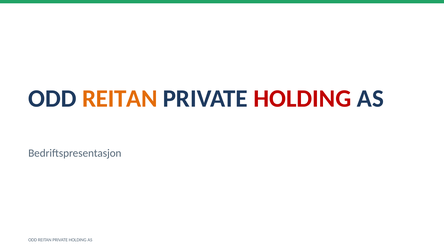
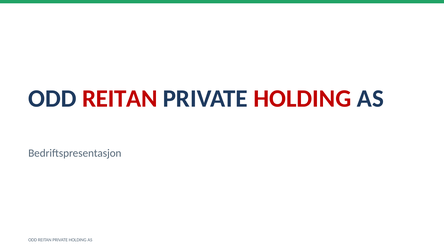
REITAN colour: orange -> red (120, 98)
